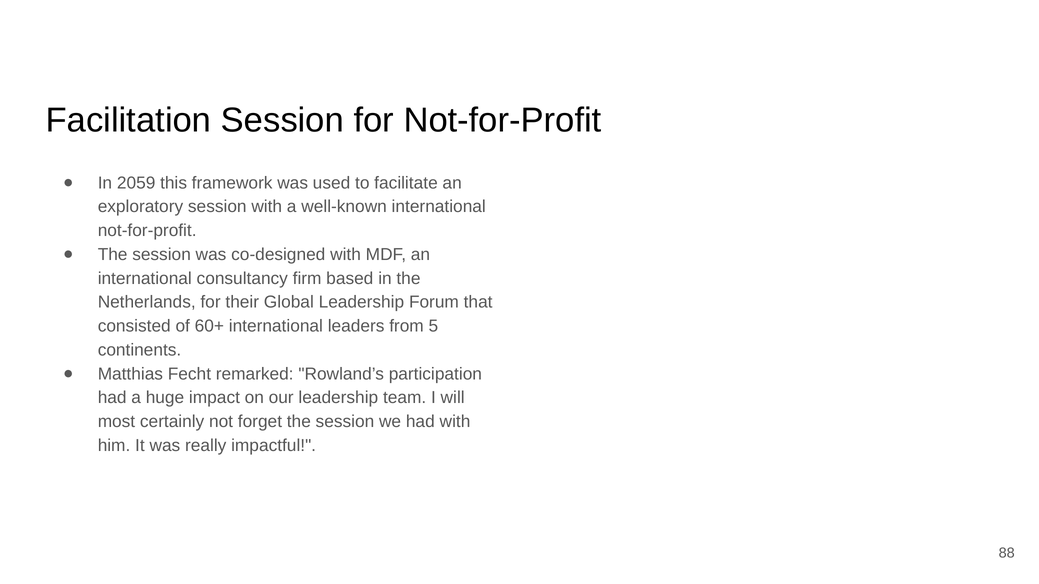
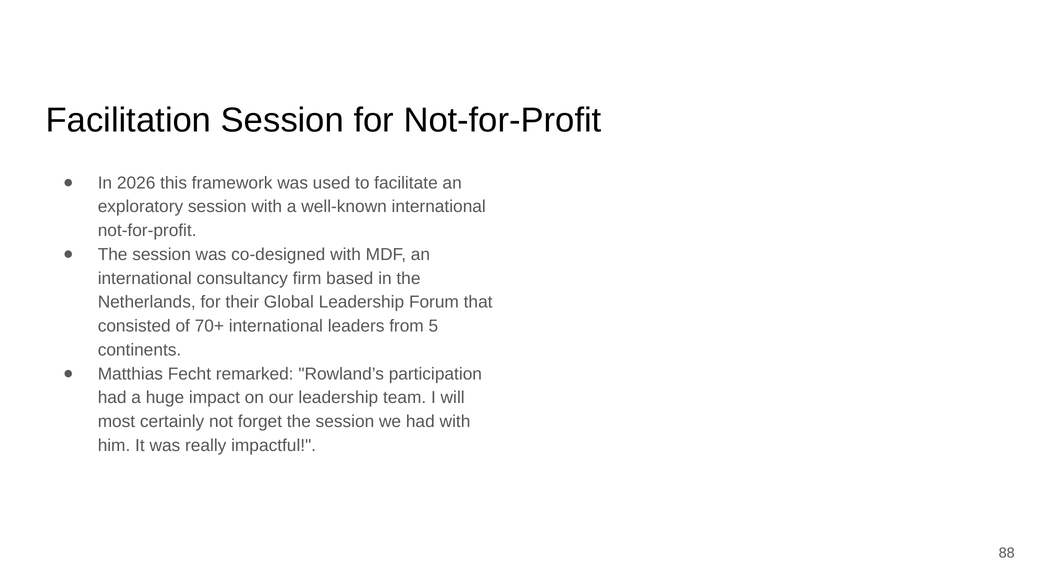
2059: 2059 -> 2026 (136, 183)
60+: 60+ -> 70+ (209, 326)
